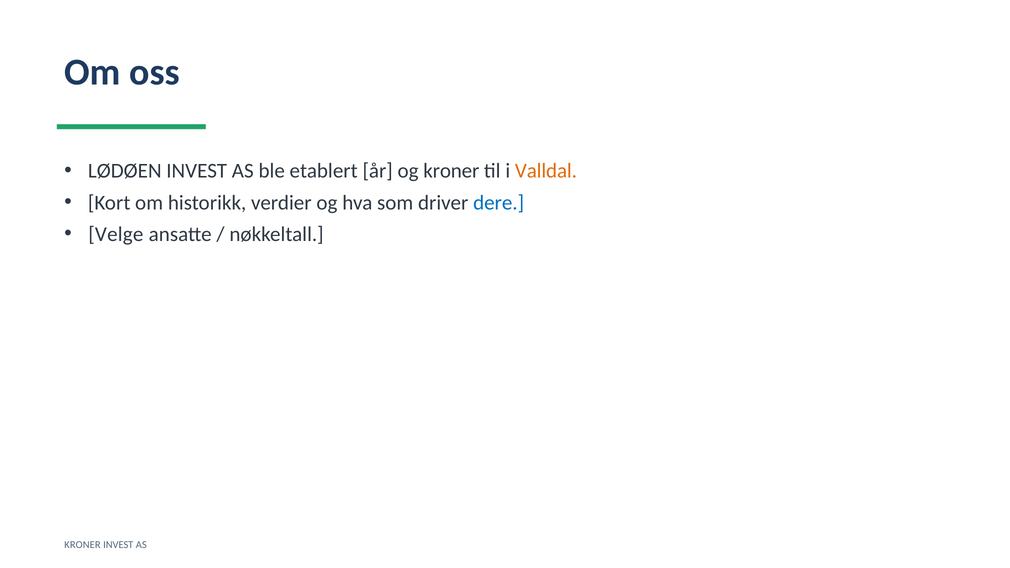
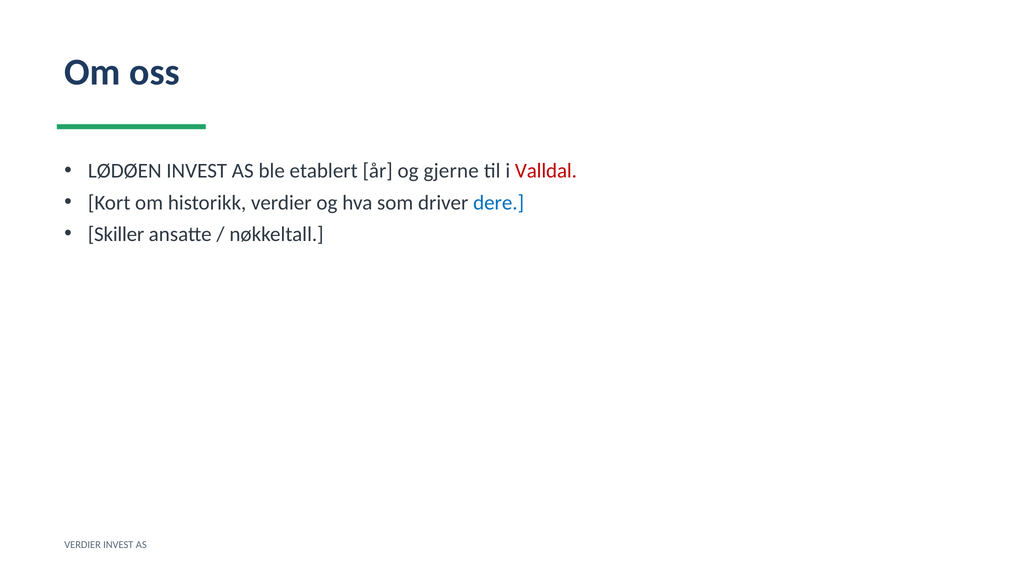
og kroner: kroner -> gjerne (451, 171)
Valldal colour: orange -> red (546, 171)
Velge: Velge -> Skiller (116, 234)
KRONER: KRONER -> VERDIER (83, 545)
